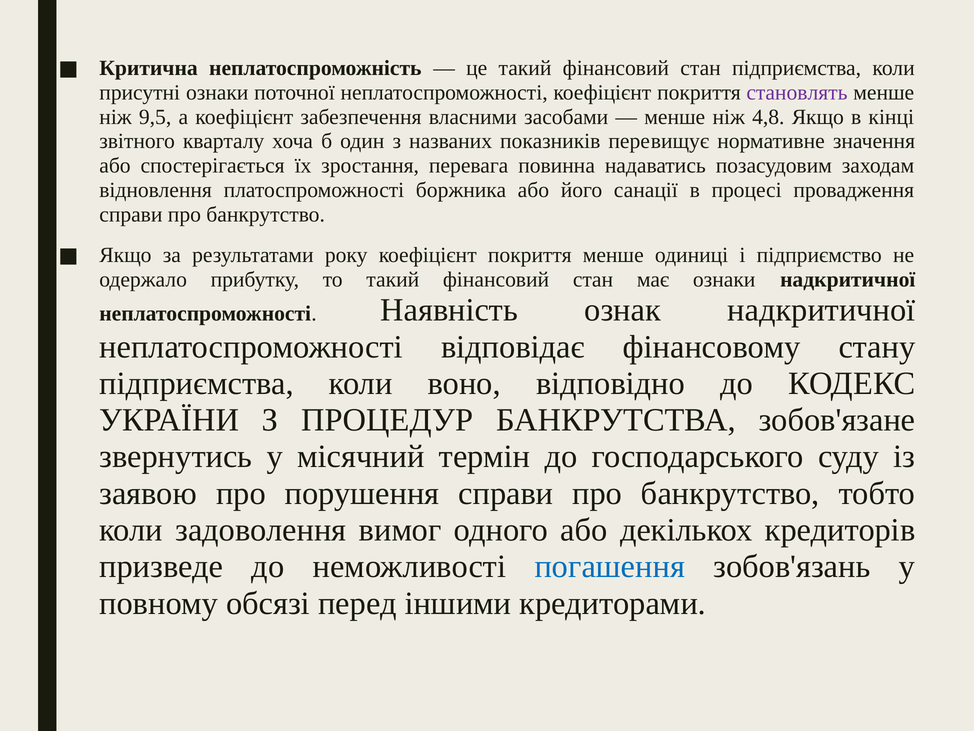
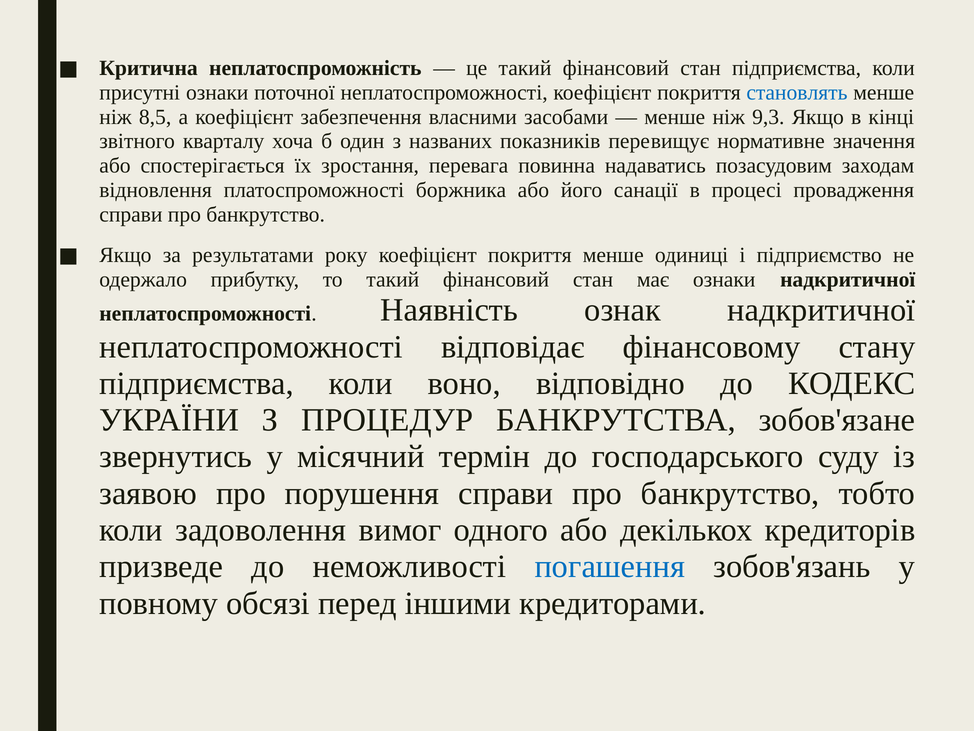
становлять colour: purple -> blue (797, 92)
9,5: 9,5 -> 8,5 (155, 117)
4,8: 4,8 -> 9,3 (768, 117)
